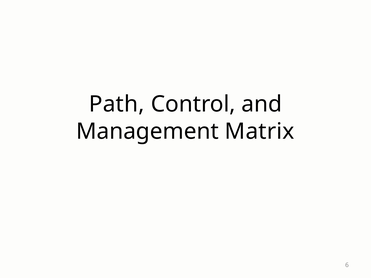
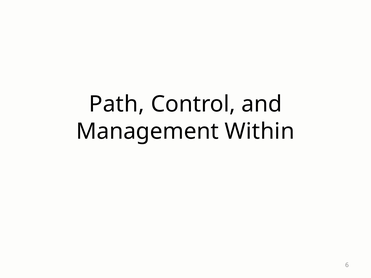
Matrix: Matrix -> Within (260, 131)
